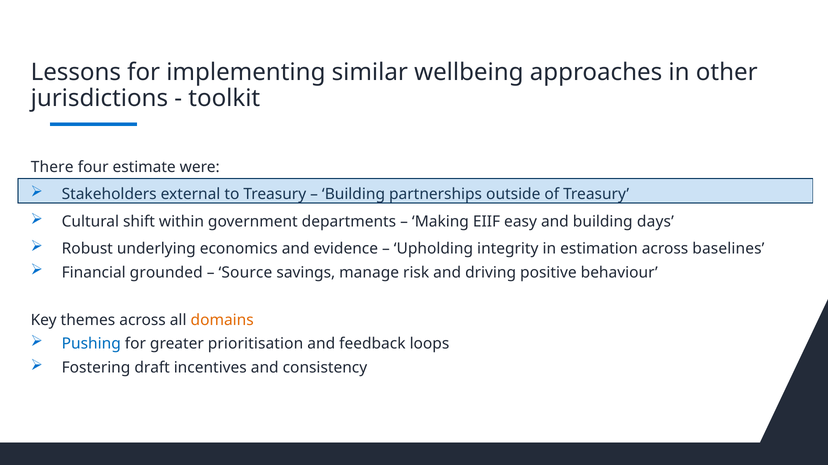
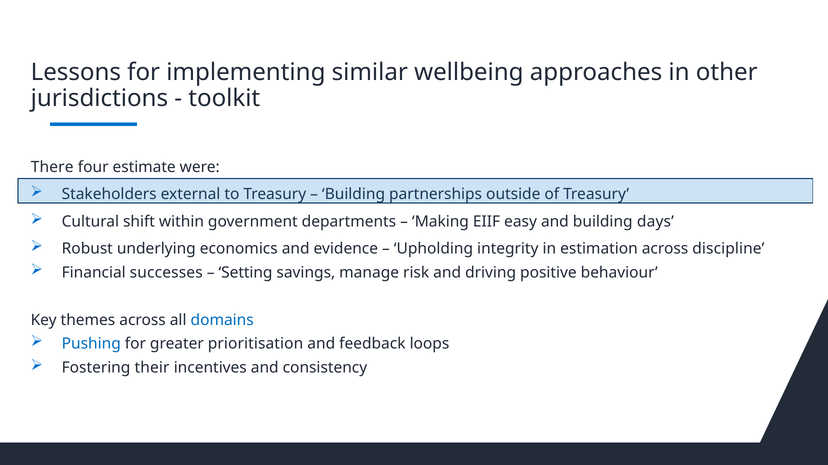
baselines: baselines -> discipline (728, 249)
grounded: grounded -> successes (166, 273)
Source: Source -> Setting (246, 273)
domains colour: orange -> blue (222, 320)
draft: draft -> their (152, 368)
